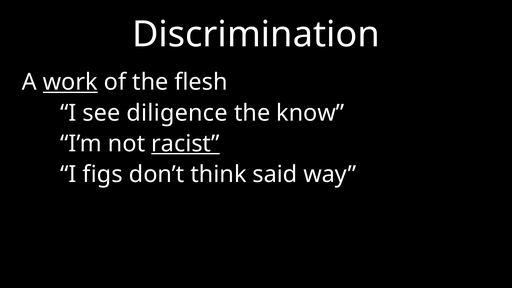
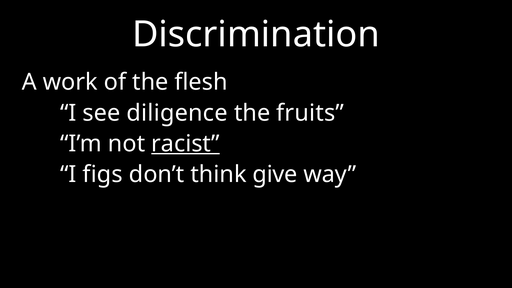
work underline: present -> none (70, 82)
know: know -> fruits (310, 113)
said: said -> give (275, 174)
